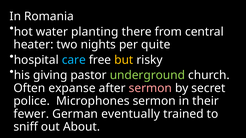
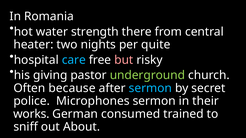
planting: planting -> strength (95, 32)
but colour: yellow -> pink (124, 60)
expanse: expanse -> because (72, 88)
sermon colour: pink -> light blue (150, 88)
fewer: fewer -> works (31, 114)
eventually: eventually -> consumed (131, 114)
